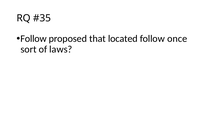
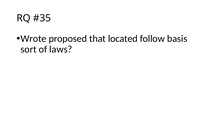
Follow: Follow -> Wrote (34, 39)
once: once -> basis (177, 39)
